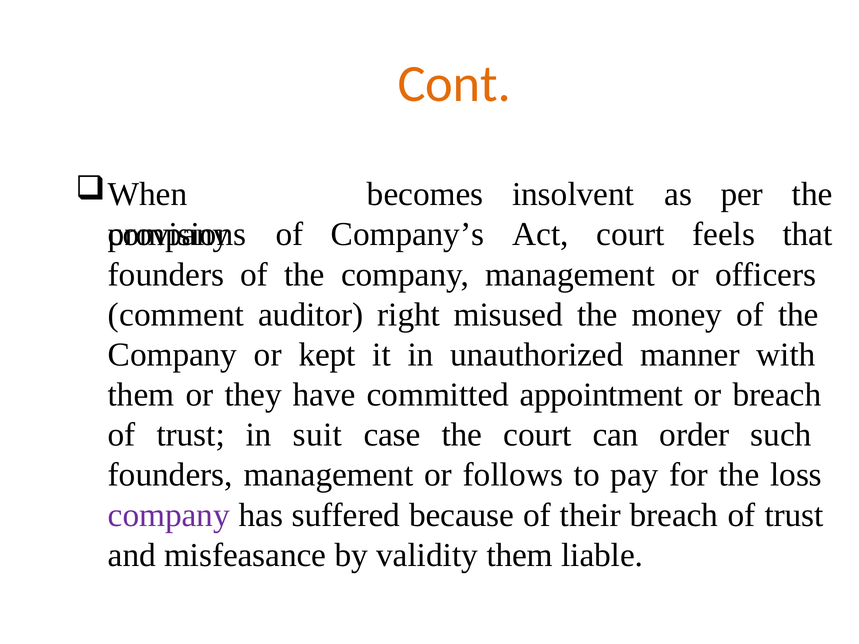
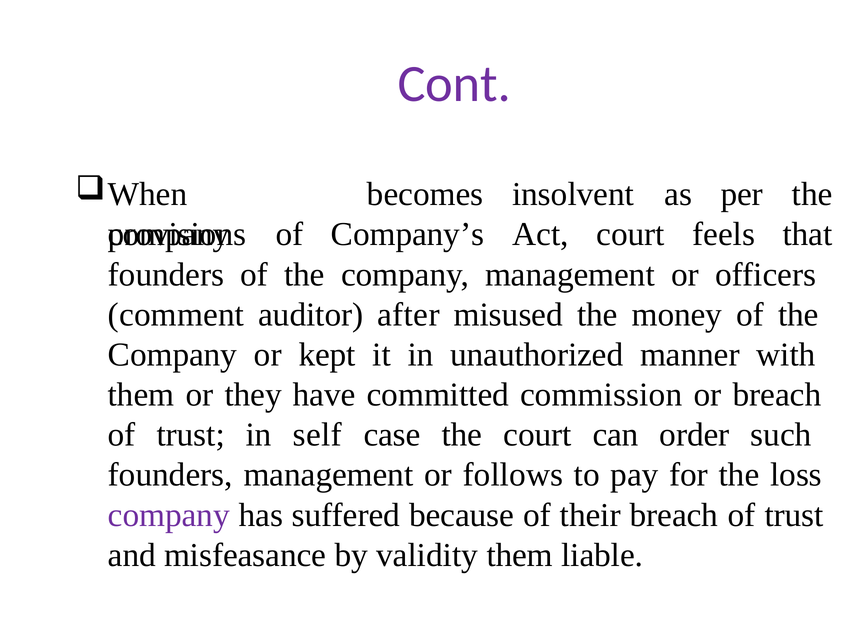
Cont colour: orange -> purple (454, 84)
right: right -> after (408, 315)
appointment: appointment -> commission (601, 395)
suit: suit -> self (317, 435)
